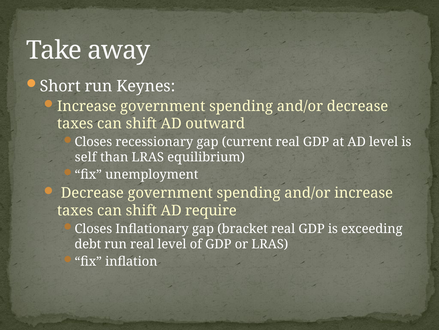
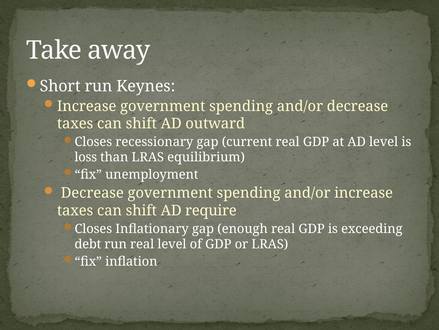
self: self -> loss (86, 157)
bracket: bracket -> enough (242, 228)
